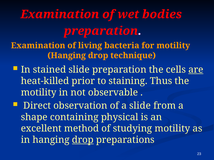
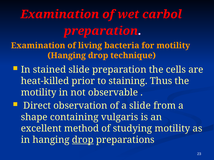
bodies: bodies -> carbol (162, 14)
are underline: present -> none (196, 70)
physical: physical -> vulgaris (120, 117)
